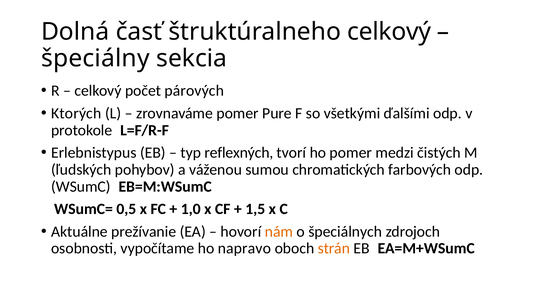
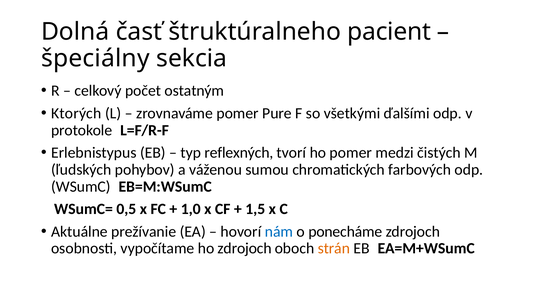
štruktúralneho celkový: celkový -> pacient (389, 32)
párových: párových -> ostatným (194, 91)
nám colour: orange -> blue (279, 232)
špeciálnych: špeciálnych -> ponecháme (345, 232)
ho napravo: napravo -> zdrojoch (245, 249)
